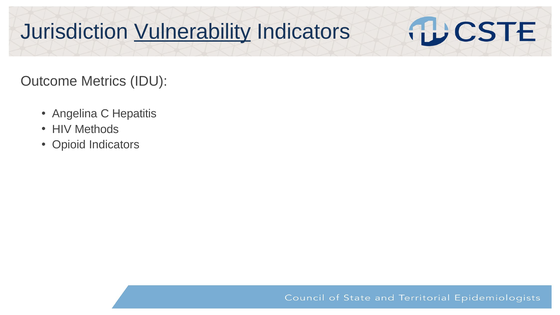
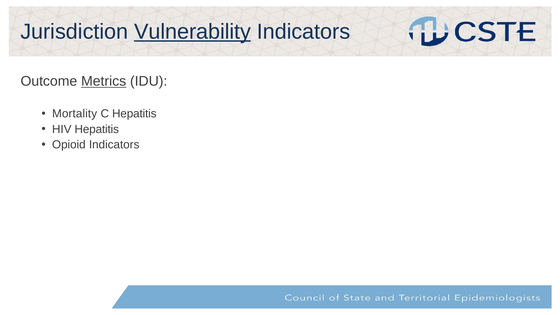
Metrics underline: none -> present (104, 81)
Angelina: Angelina -> Mortality (75, 114)
HIV Methods: Methods -> Hepatitis (97, 129)
